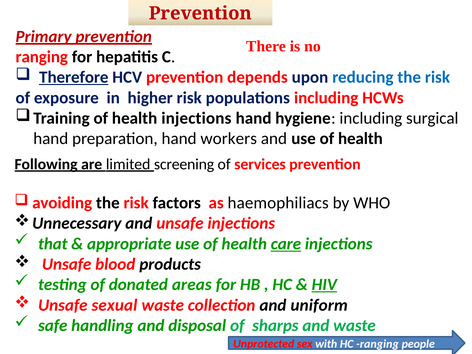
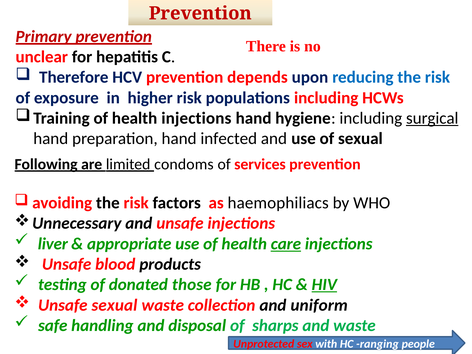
ranging: ranging -> unclear (42, 57)
Therefore underline: present -> none (74, 77)
surgical underline: none -> present (432, 118)
workers: workers -> infected (229, 139)
and use of health: health -> sexual (360, 139)
screening: screening -> condoms (184, 164)
that: that -> liver (53, 244)
areas: areas -> those (192, 285)
